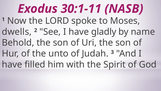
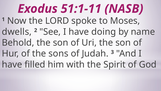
30:1-11: 30:1-11 -> 51:1-11 (81, 9)
gladly: gladly -> doing (104, 32)
unto: unto -> sons (58, 53)
